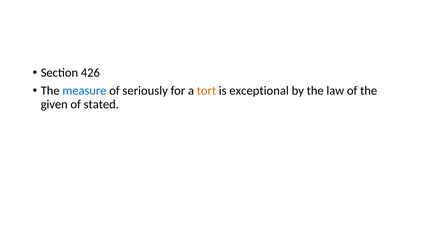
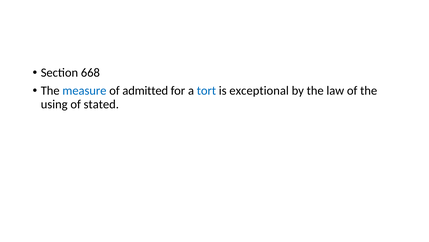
426: 426 -> 668 (90, 73)
seriously: seriously -> admitted (145, 91)
tort colour: orange -> blue (206, 91)
given: given -> using (54, 104)
